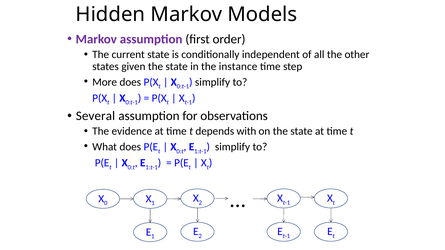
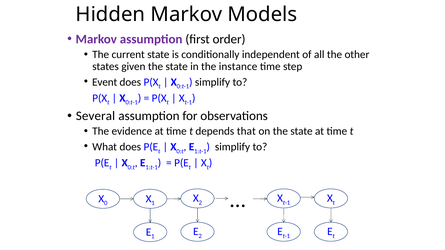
More: More -> Event (105, 82)
with: with -> that (246, 131)
